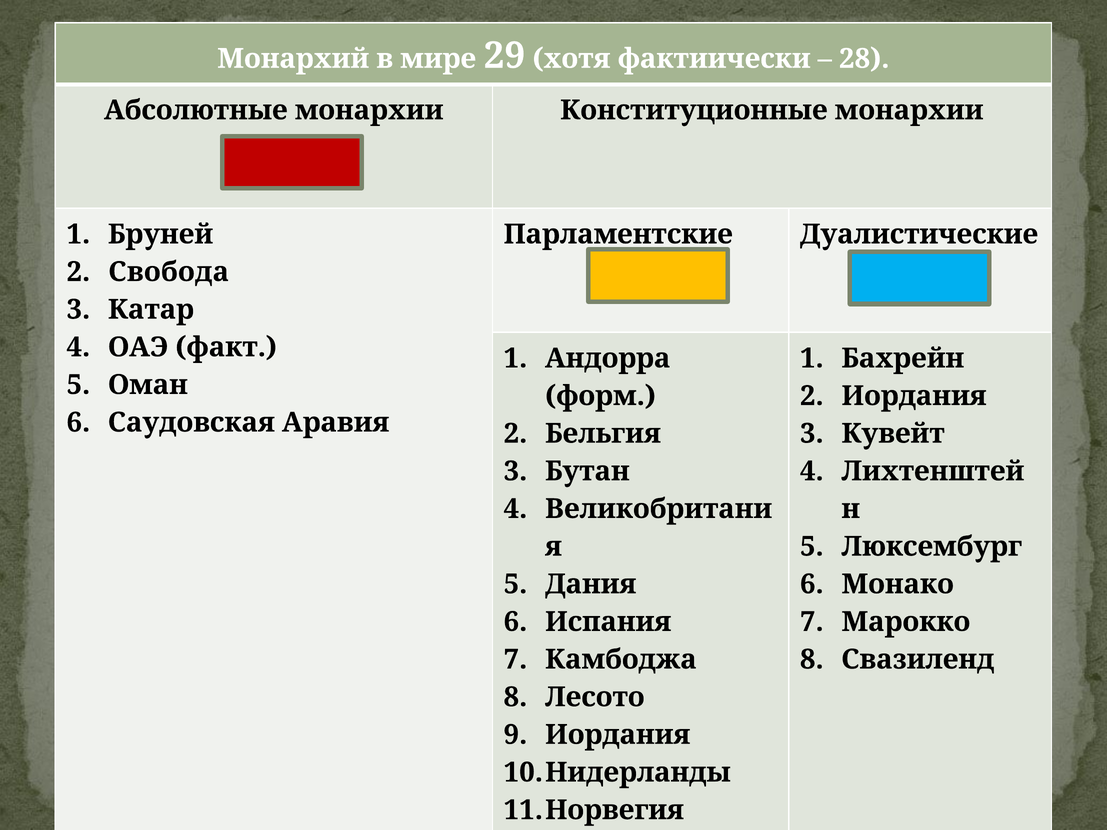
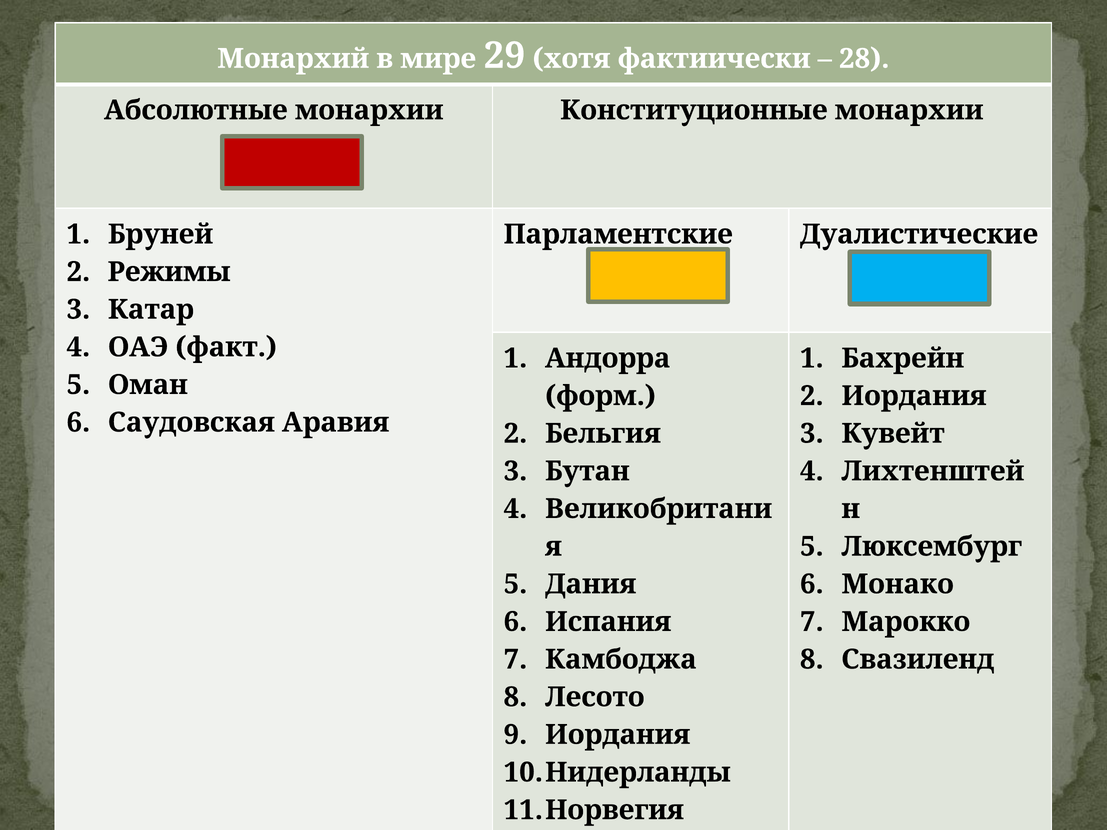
Свобода: Свобода -> Режимы (169, 272)
